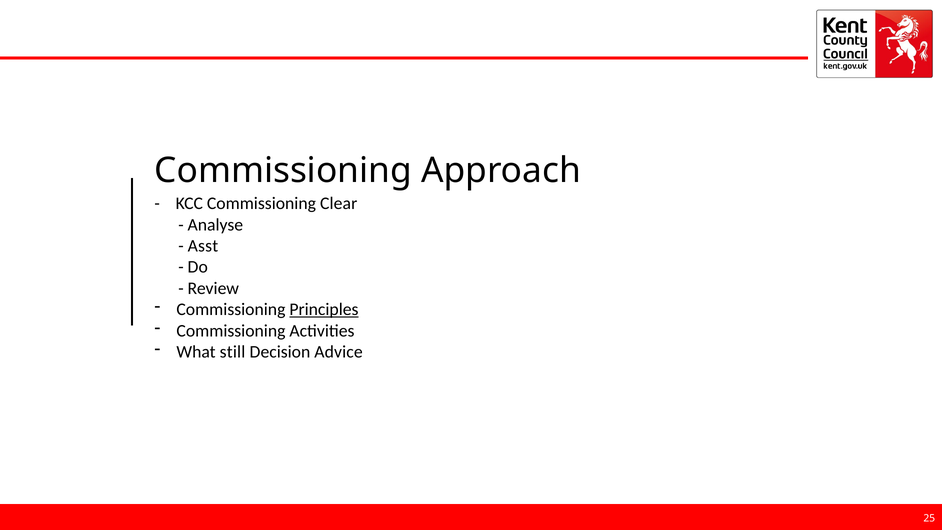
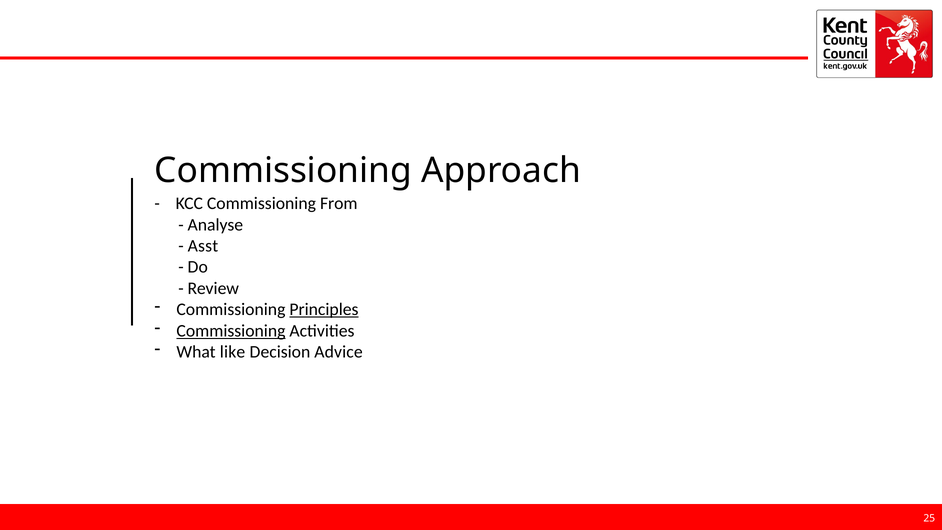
Clear: Clear -> From (339, 204)
Commissioning underline: none -> present (231, 331)
still: still -> like (233, 352)
